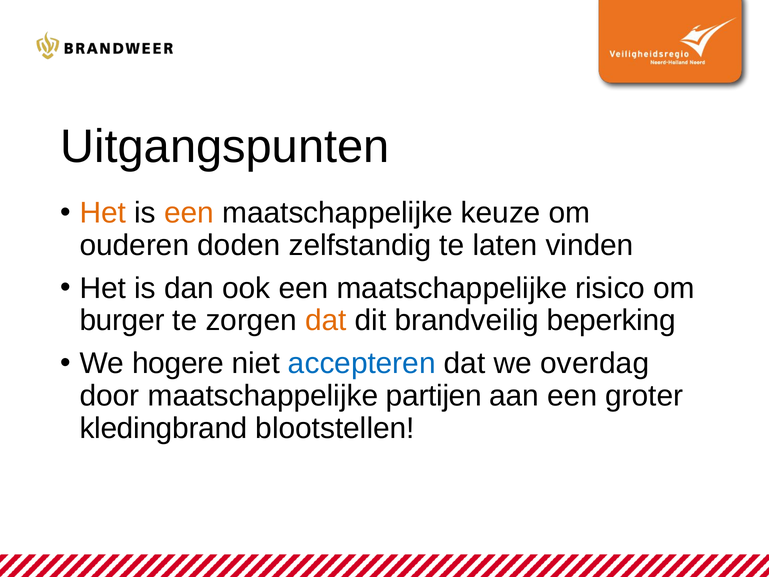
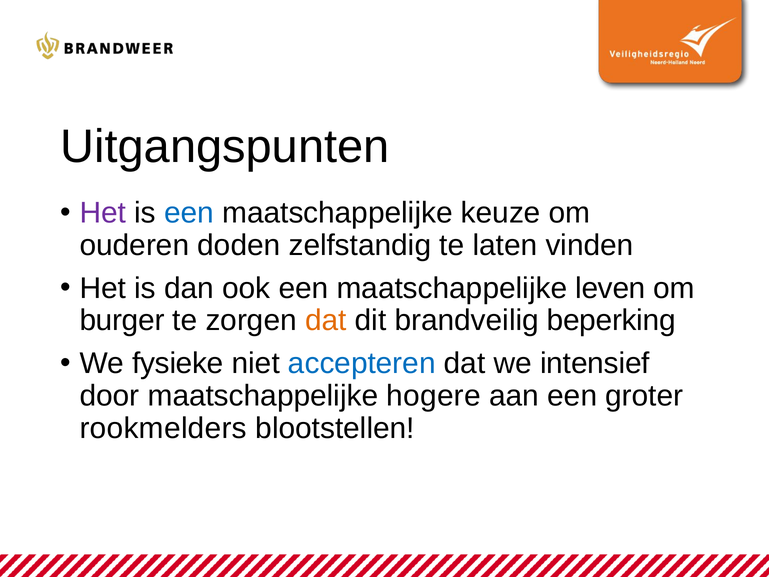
Het colour: orange -> purple (103, 213)
een colour: orange -> blue (189, 213)
risico: risico -> leven (610, 288)
hogere: hogere -> fysieke (178, 363)
overdag: overdag -> intensief (595, 363)
partijen: partijen -> hogere (434, 396)
kledingbrand: kledingbrand -> rookmelders (163, 428)
